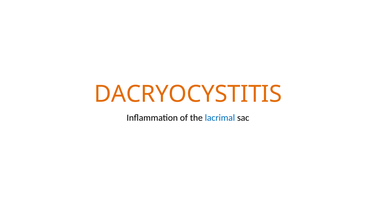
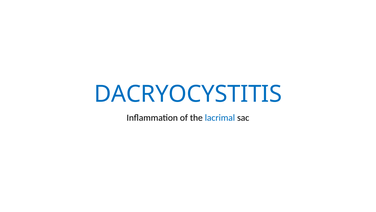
DACRYOCYSTITIS colour: orange -> blue (188, 94)
